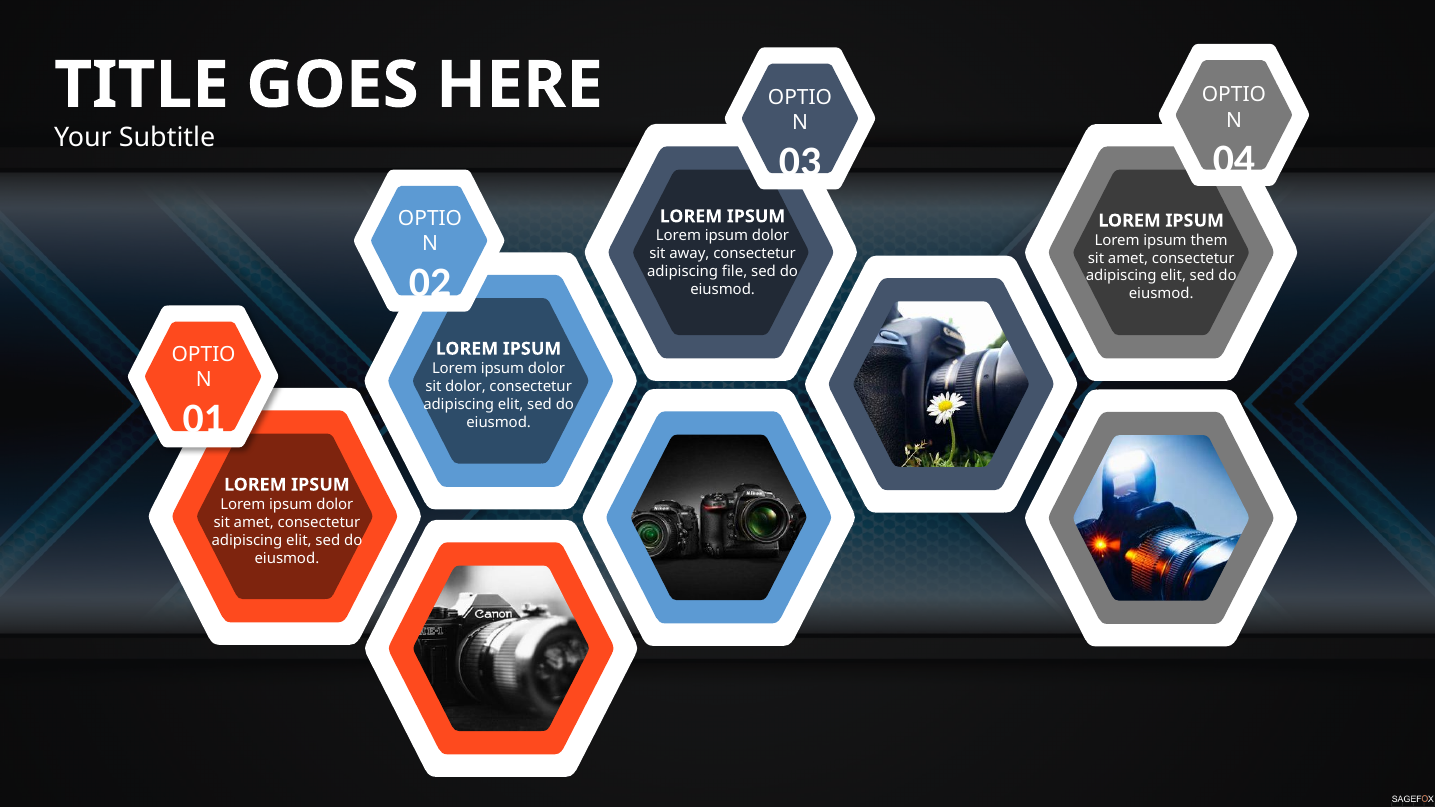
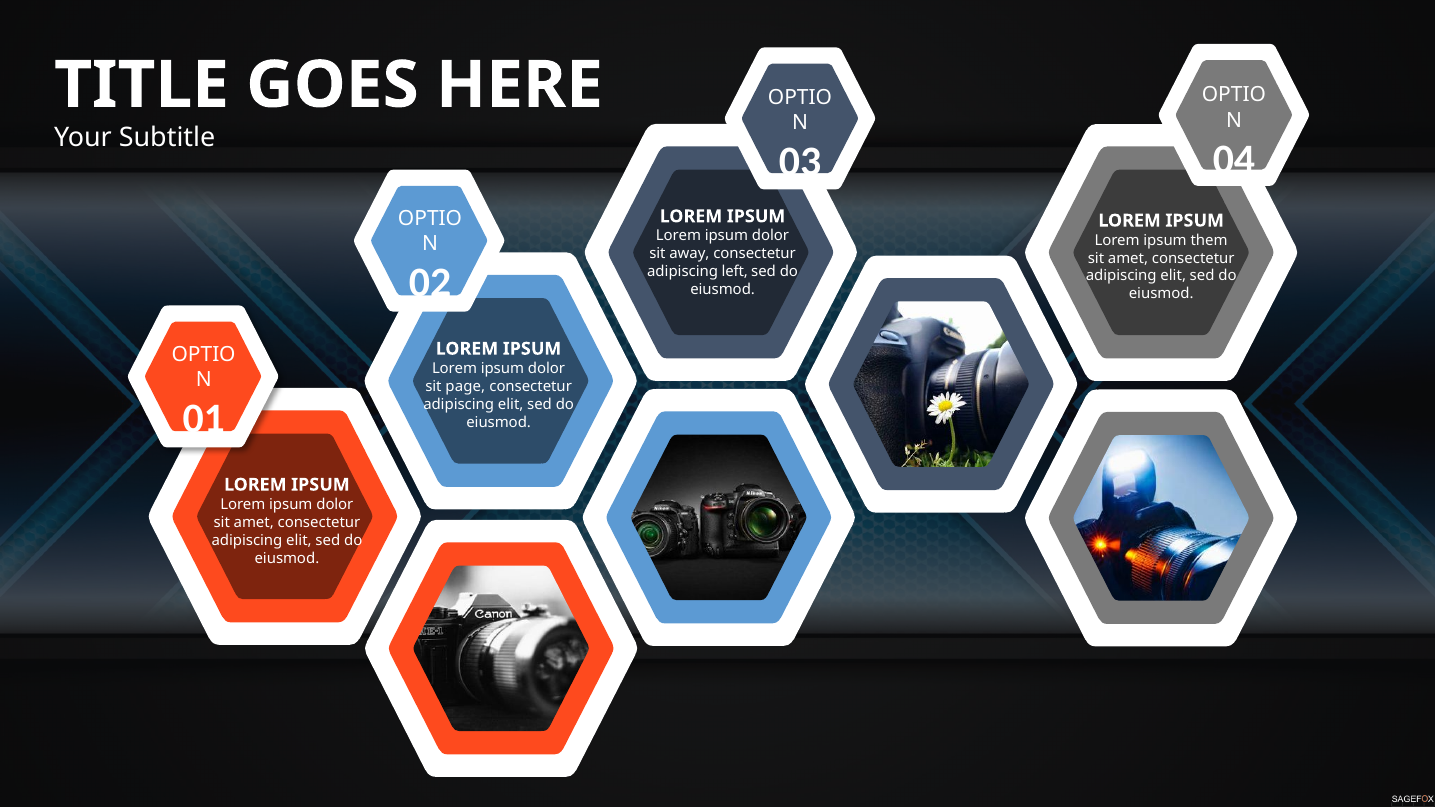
file: file -> left (735, 272)
sit dolor: dolor -> page (465, 386)
